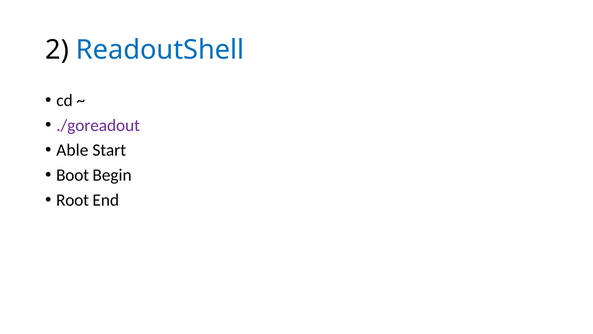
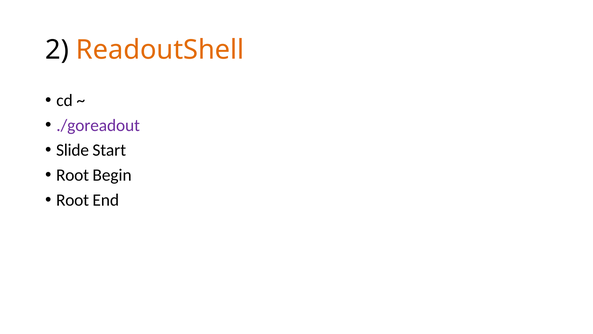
ReadoutShell colour: blue -> orange (160, 50)
Able: Able -> Slide (73, 150)
Boot: Boot -> Root (73, 175)
